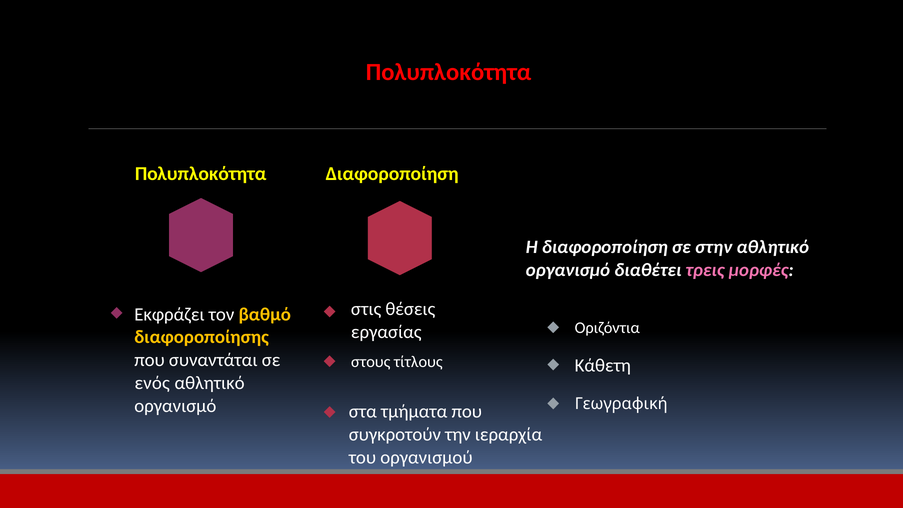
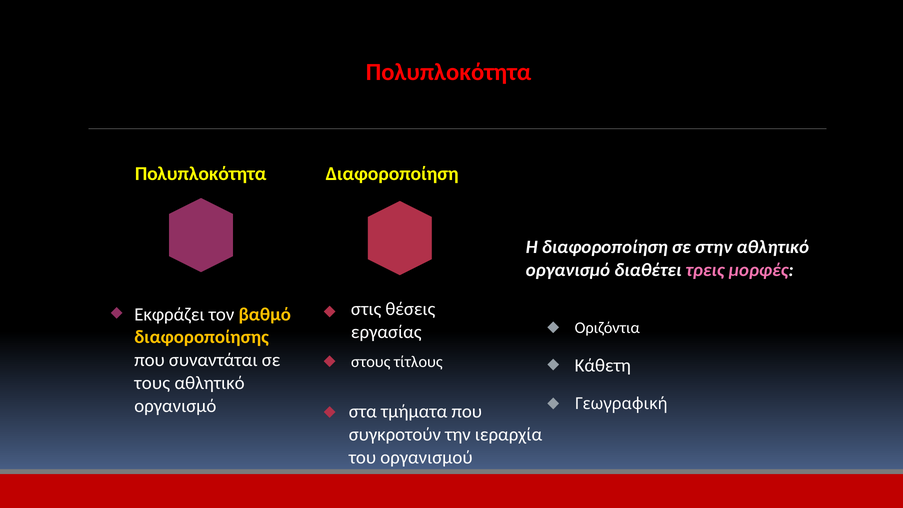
ενός: ενός -> τους (152, 383)
